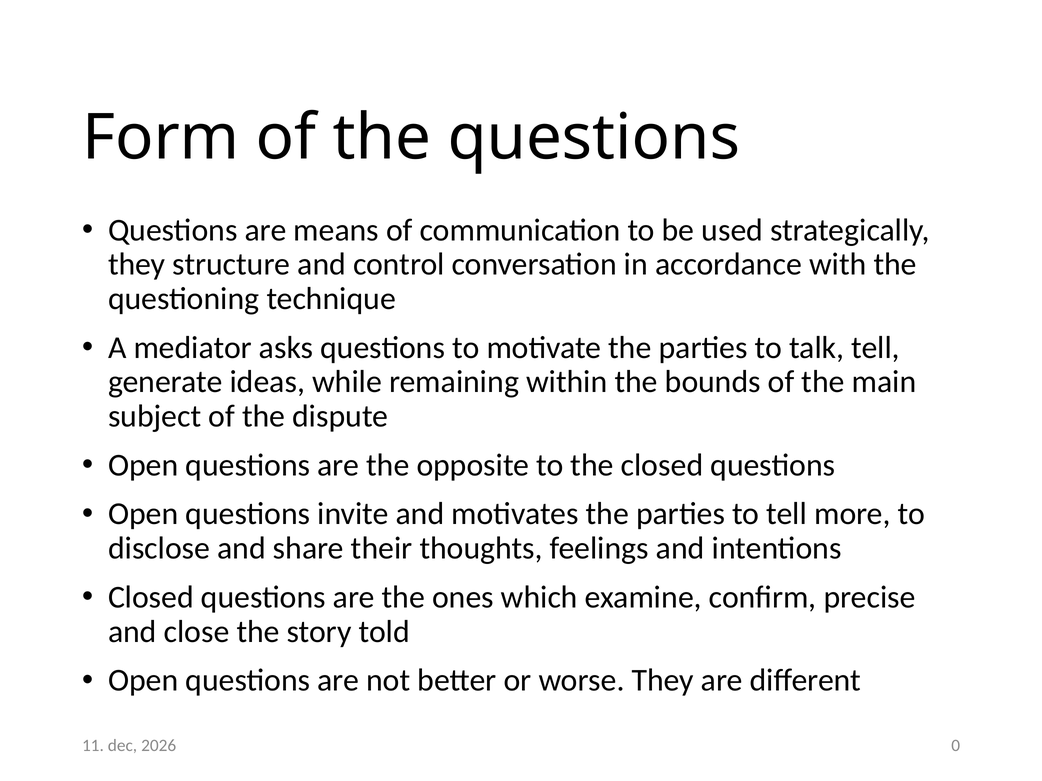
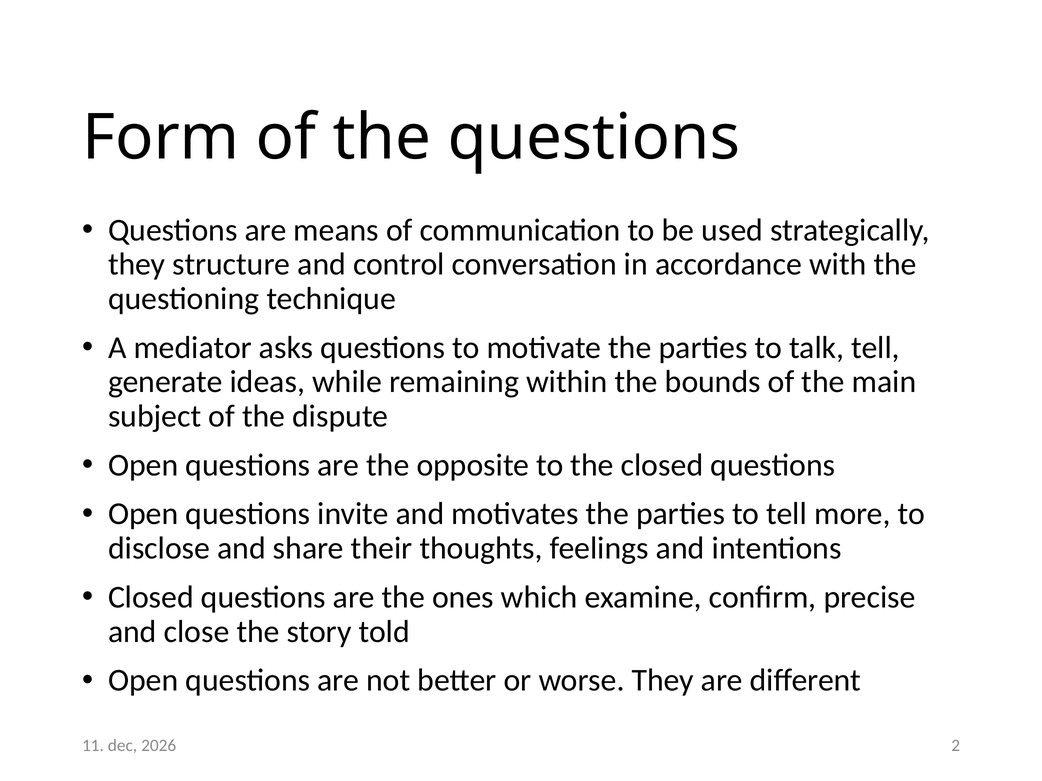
0: 0 -> 2 (956, 746)
